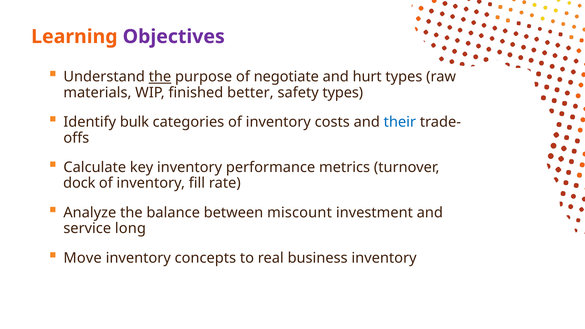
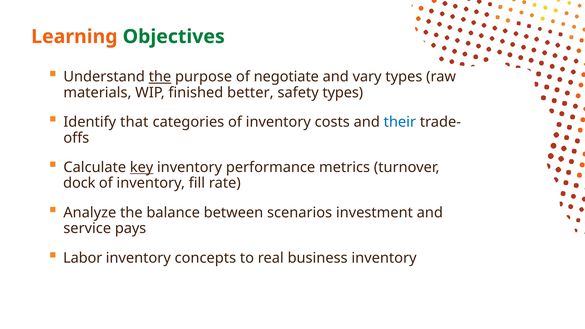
Objectives colour: purple -> green (174, 37)
hurt: hurt -> vary (367, 77)
bulk: bulk -> that (134, 122)
key underline: none -> present (142, 167)
miscount: miscount -> scenarios (300, 213)
long: long -> pays (131, 228)
Move: Move -> Labor (83, 258)
